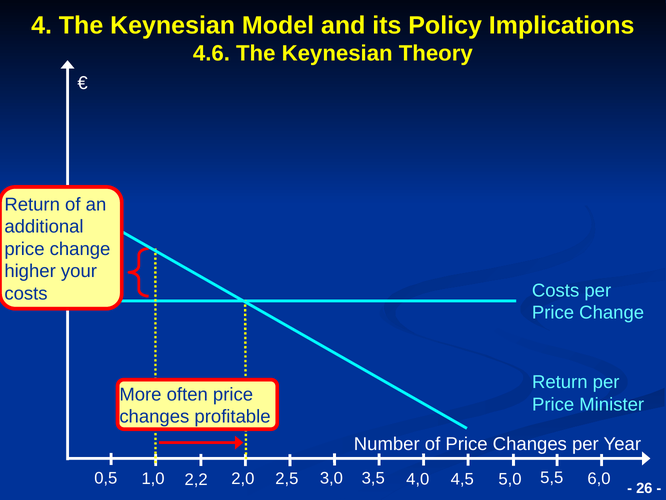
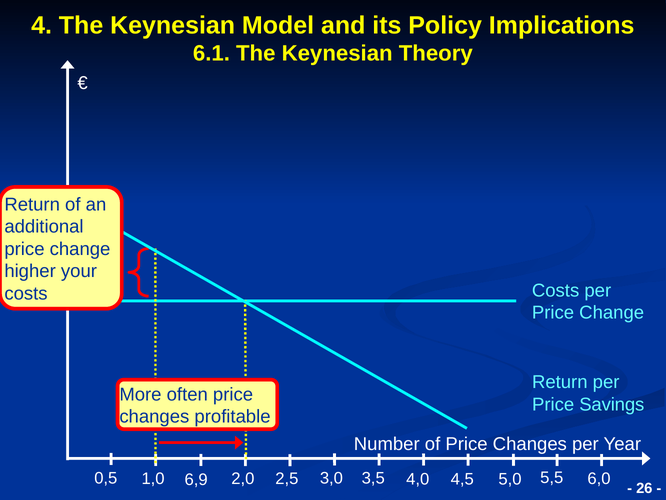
4.6: 4.6 -> 6.1 (211, 53)
Minister: Minister -> Savings (612, 404)
2,2: 2,2 -> 6,9 (196, 479)
